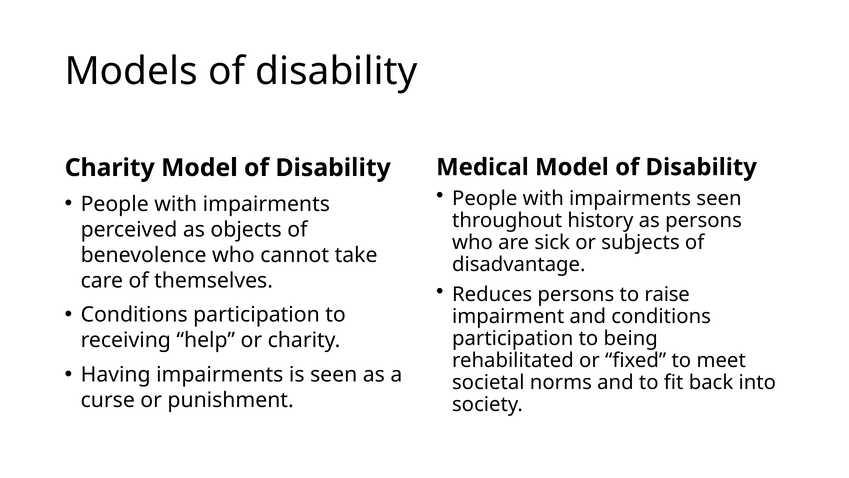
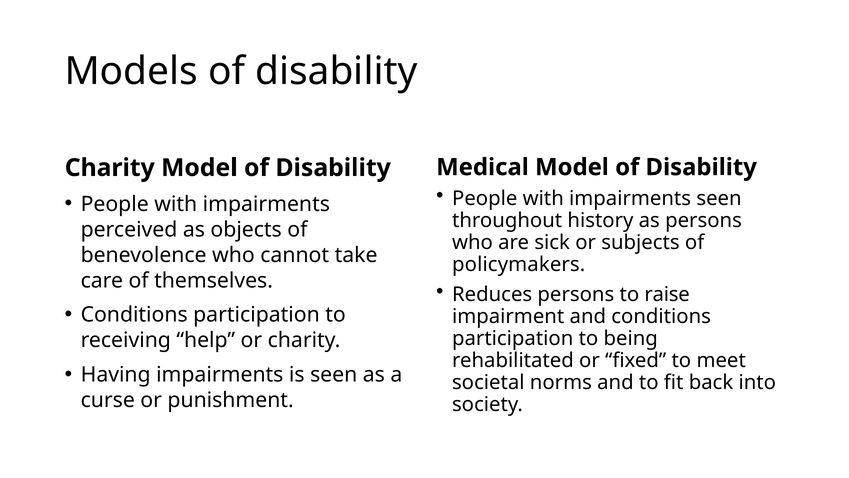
disadvantage: disadvantage -> policymakers (519, 264)
